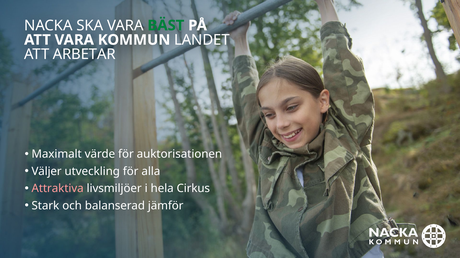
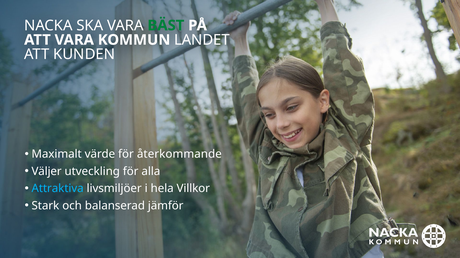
ARBETAR: ARBETAR -> KUNDEN (84, 54)
auktorisationen: auktorisationen -> återkommande (179, 155)
Attraktiva colour: pink -> light blue (58, 189)
Cirkus: Cirkus -> Villkor (193, 189)
